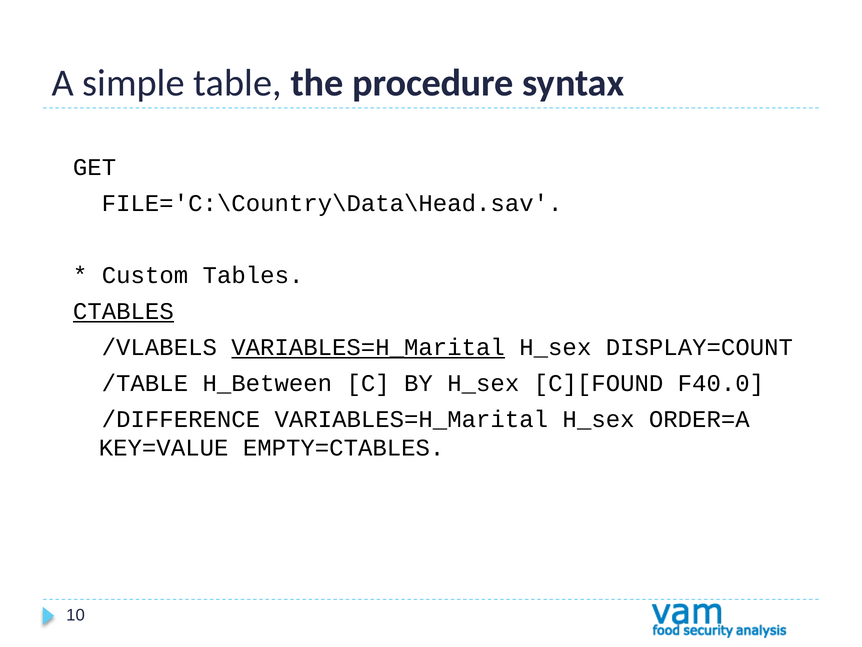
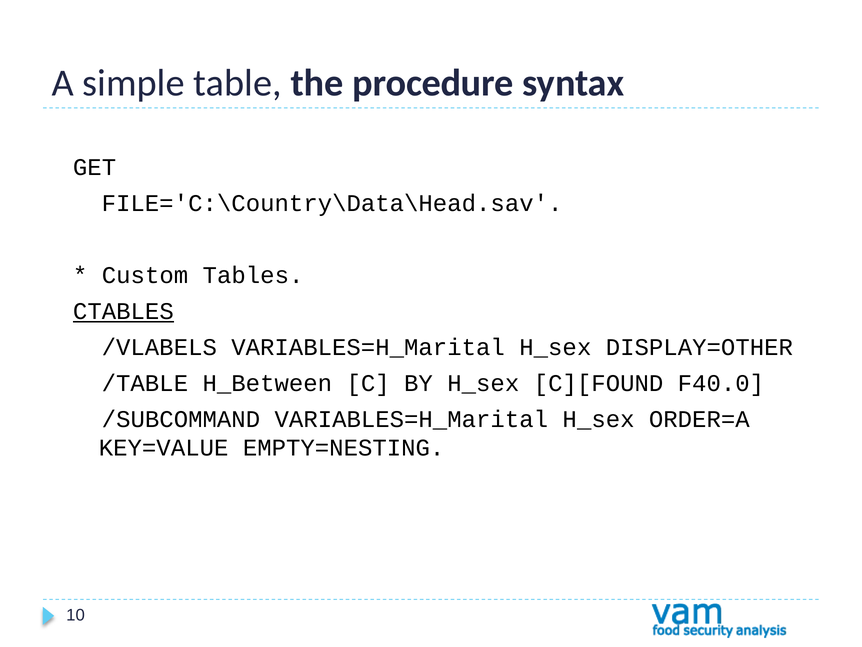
VARIABLES=H_Marital underline: present -> none (368, 347)
DISPLAY=COUNT: DISPLAY=COUNT -> DISPLAY=OTHER (699, 347)
/DIFFERENCE: /DIFFERENCE -> /SUBCOMMAND (181, 419)
EMPTY=CTABLES: EMPTY=CTABLES -> EMPTY=NESTING (344, 448)
